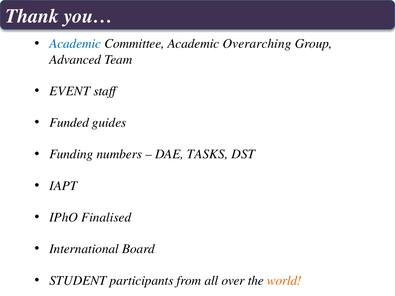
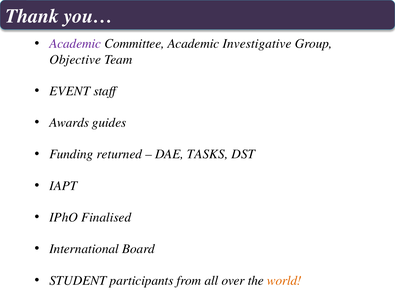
Academic colour: blue -> purple (75, 44)
Overarching: Overarching -> Investigative (257, 44)
Advanced: Advanced -> Objective (75, 59)
Funded: Funded -> Awards (69, 123)
numbers: numbers -> returned (119, 154)
